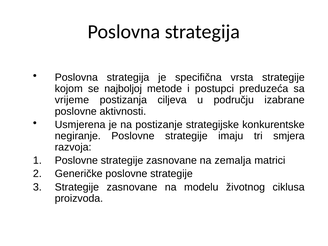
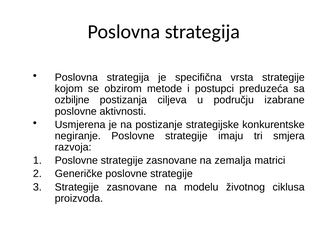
najboljoj: najboljoj -> obzirom (123, 89)
vrijeme: vrijeme -> ozbiljne (72, 100)
